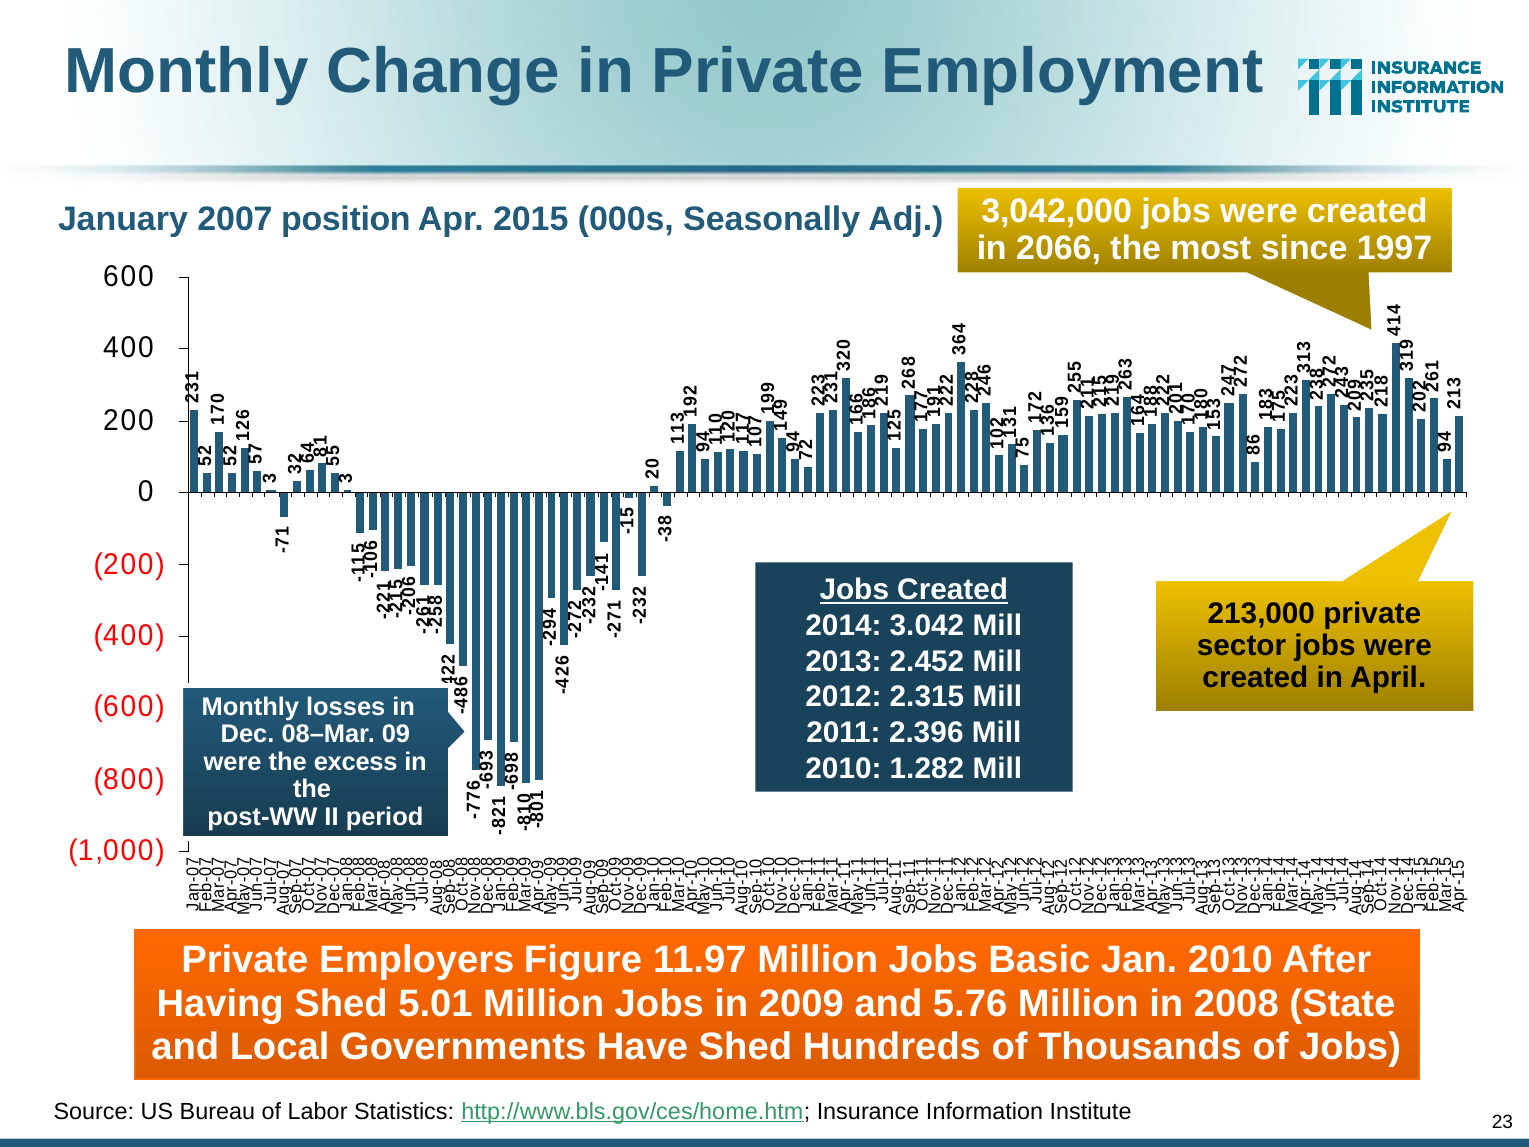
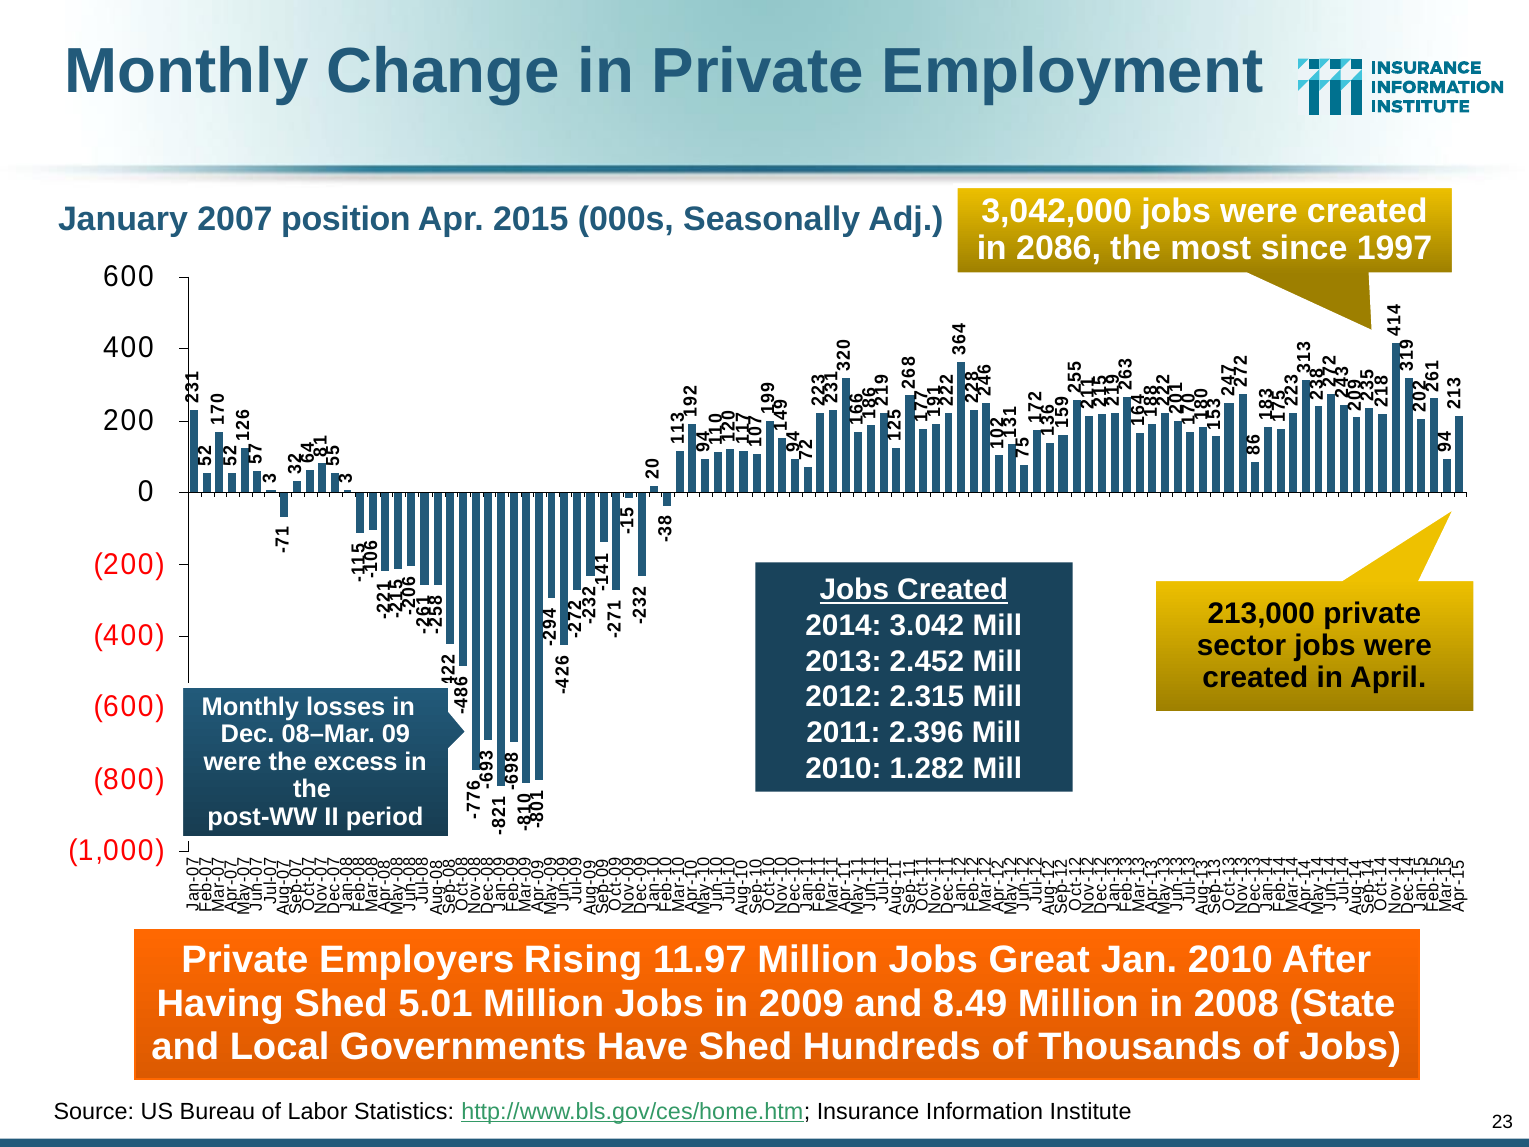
2066: 2066 -> 2086 (1059, 248)
Figure: Figure -> Rising (583, 960)
Basic: Basic -> Great (1039, 960)
5.76: 5.76 -> 8.49 (970, 1004)
